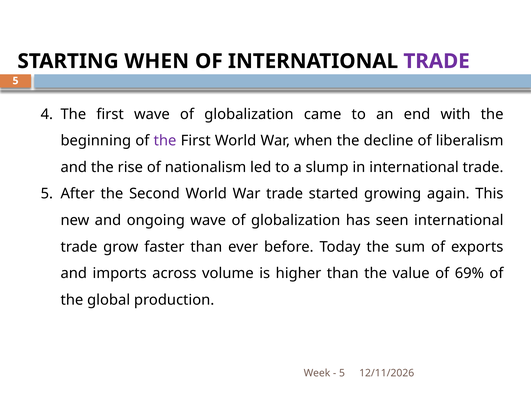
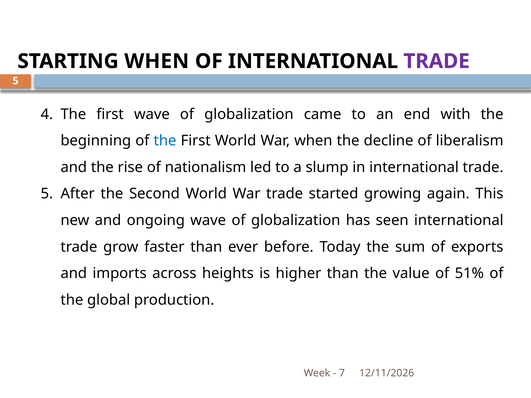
the colour: purple -> blue (165, 141)
volume: volume -> heights (228, 274)
69%: 69% -> 51% (469, 274)
5: 5 -> 7 (342, 373)
